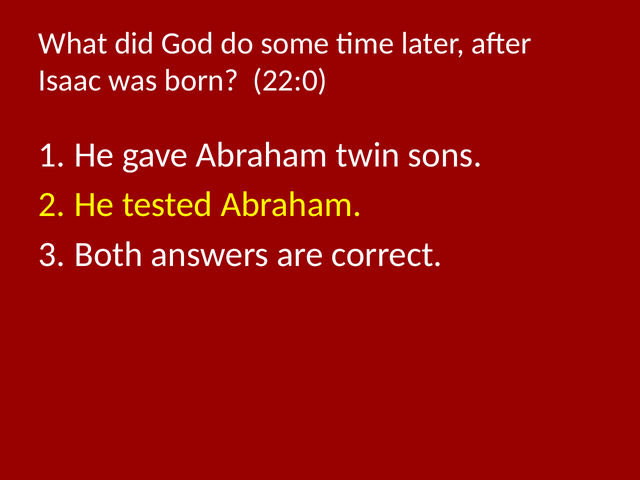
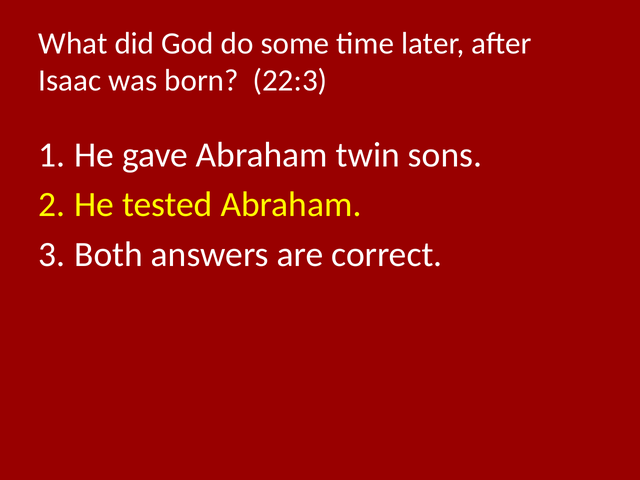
22:0: 22:0 -> 22:3 (290, 81)
